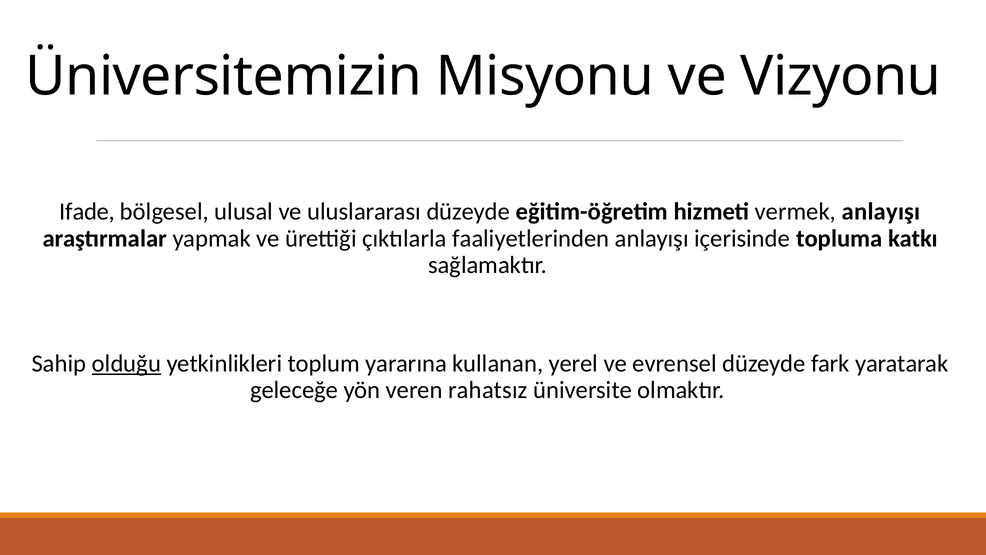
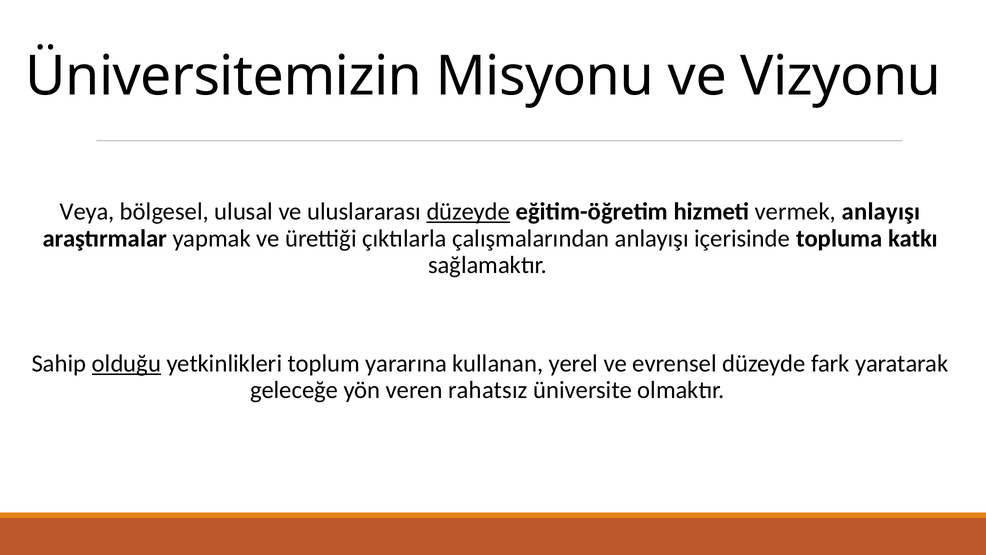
Ifade: Ifade -> Veya (87, 212)
düzeyde underline: none -> present (468, 212)
faaliyetlerinden: faaliyetlerinden -> çalışmalarından (531, 238)
